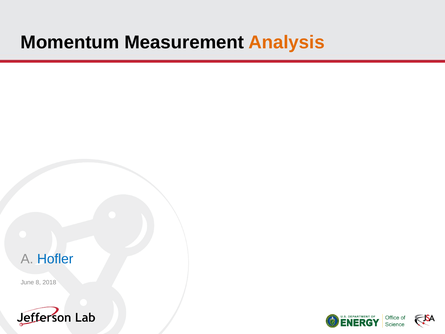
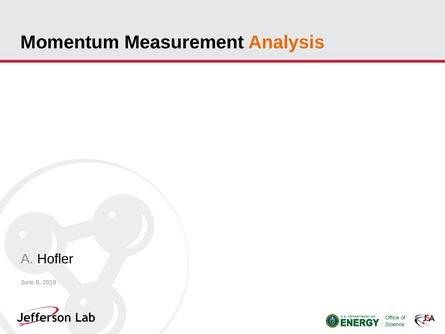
Hofler colour: blue -> black (55, 259)
